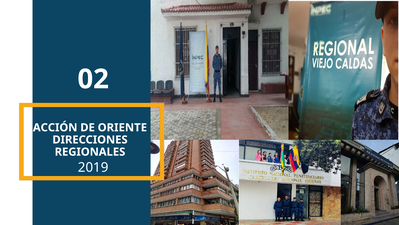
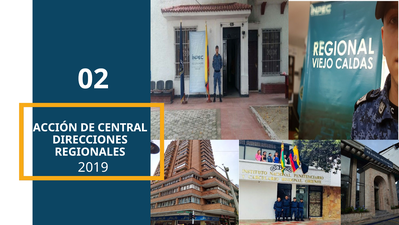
ORIENTE: ORIENTE -> CENTRAL (122, 127)
